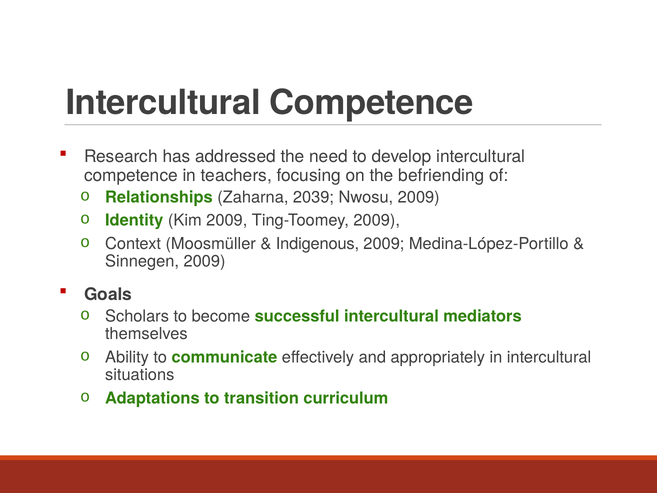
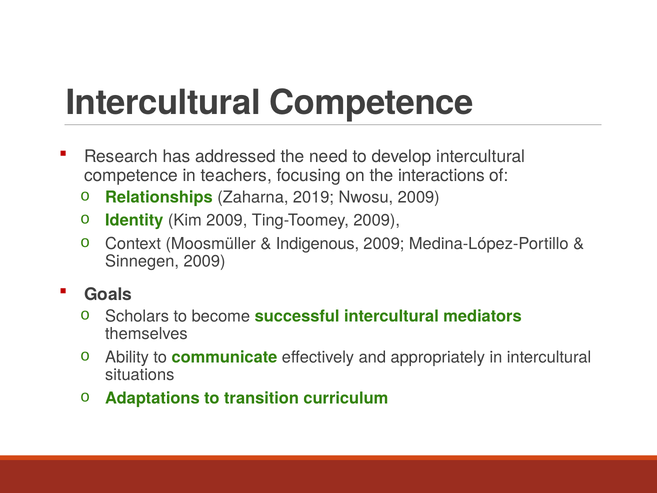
befriending: befriending -> interactions (442, 175)
2039: 2039 -> 2019 (314, 197)
